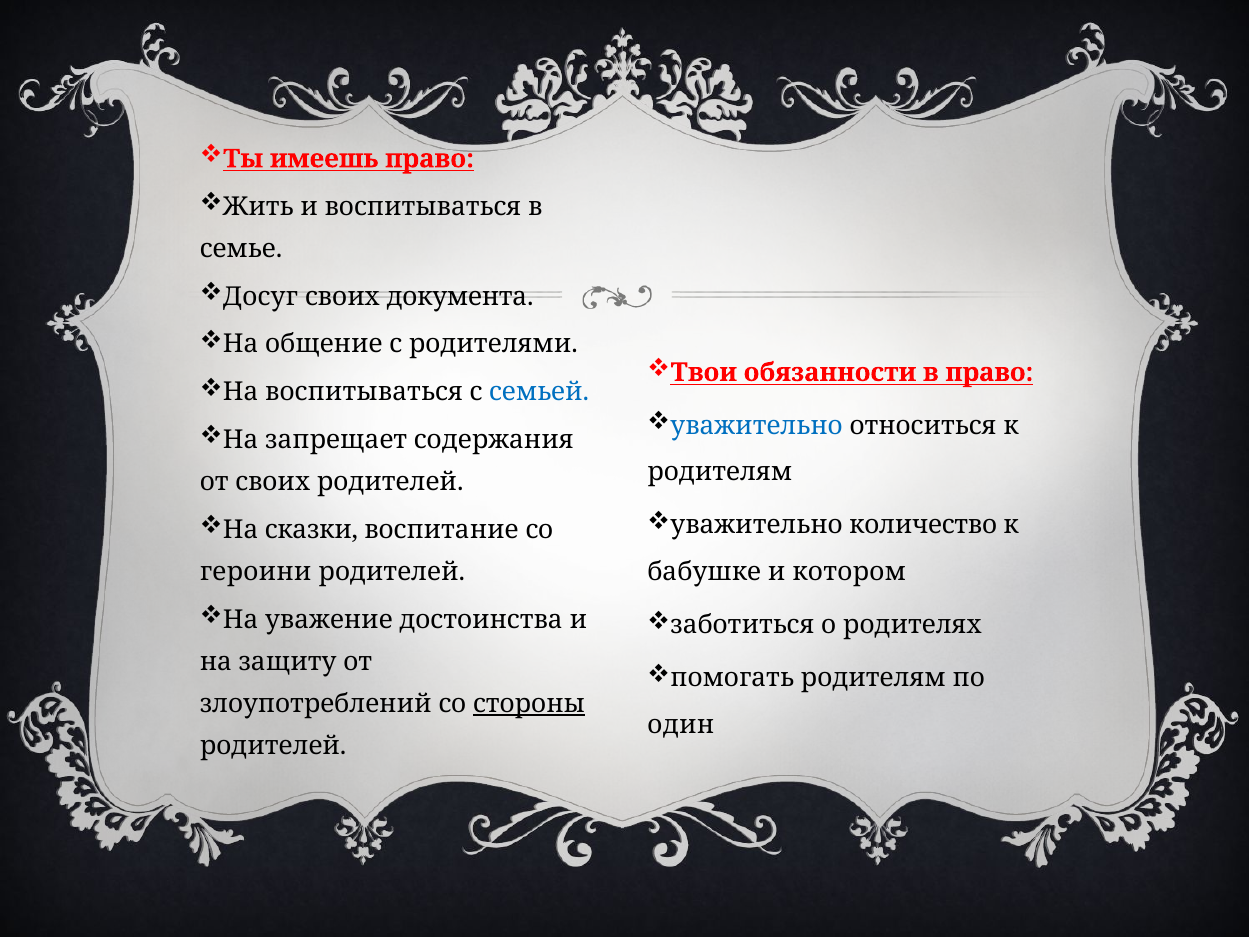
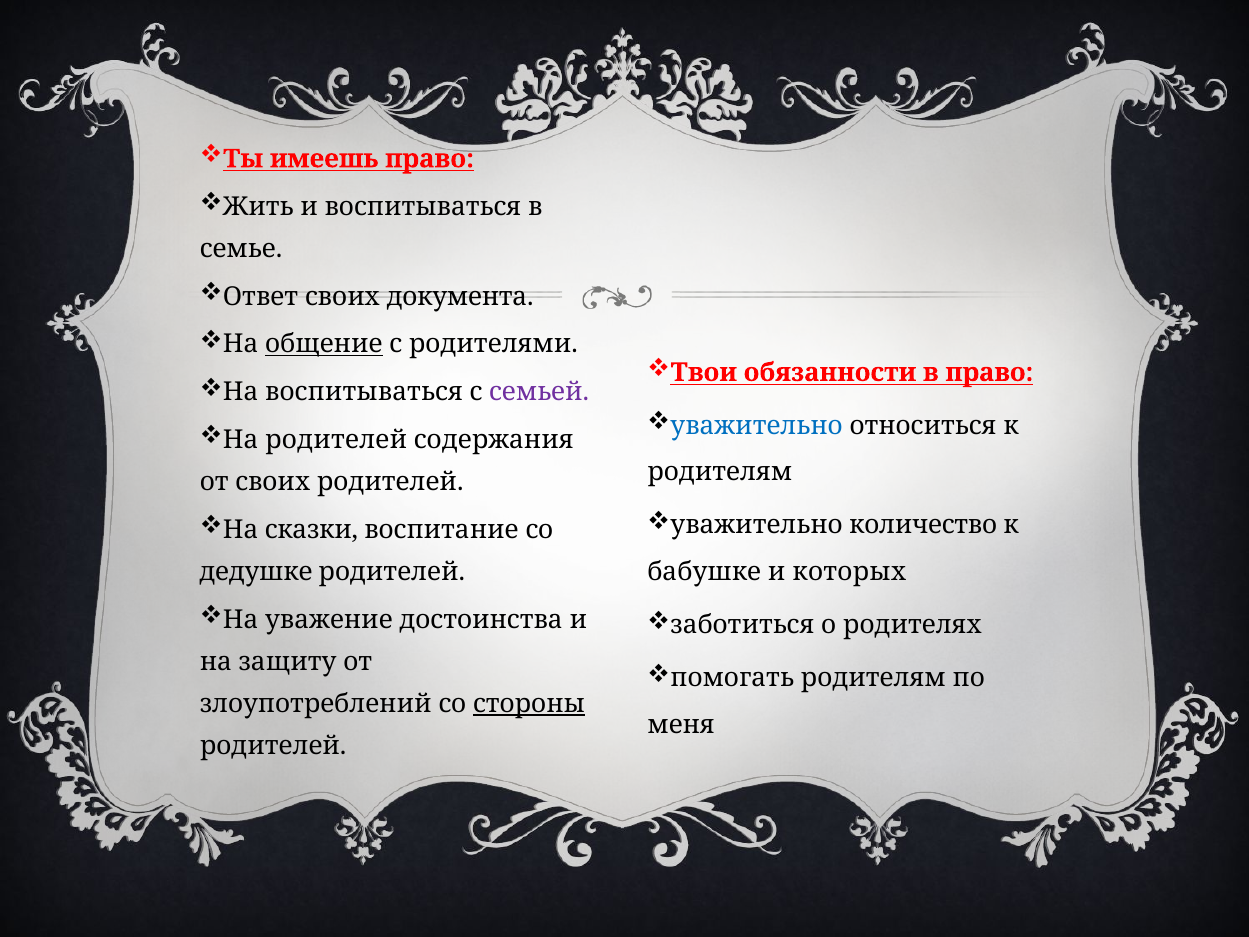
Досуг: Досуг -> Ответ (261, 296)
общение underline: none -> present (324, 344)
семьей colour: blue -> purple (539, 392)
На запрещает: запрещает -> родителей (336, 440)
героини: героини -> дедушке (256, 572)
котором: котором -> которых (849, 572)
один: один -> меня (681, 725)
